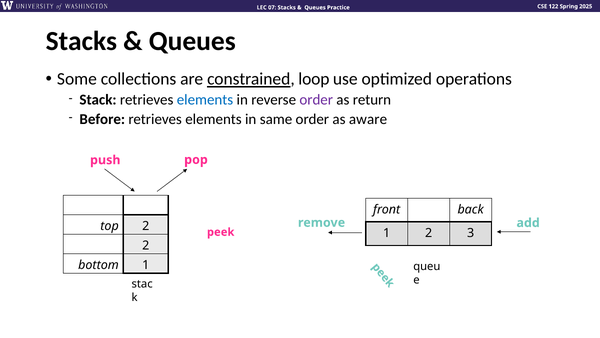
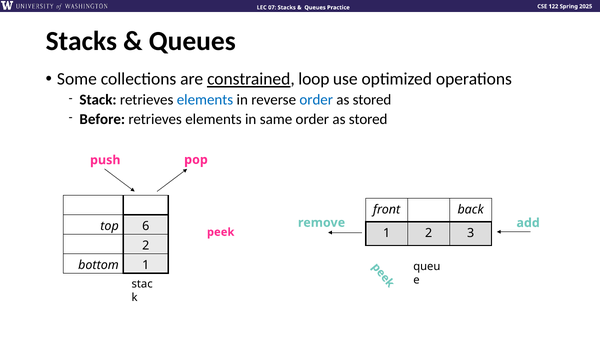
order colour: purple -> blue (316, 100)
return: return -> stored (372, 100)
same order as aware: aware -> stored (368, 119)
top 2: 2 -> 6 (146, 226)
